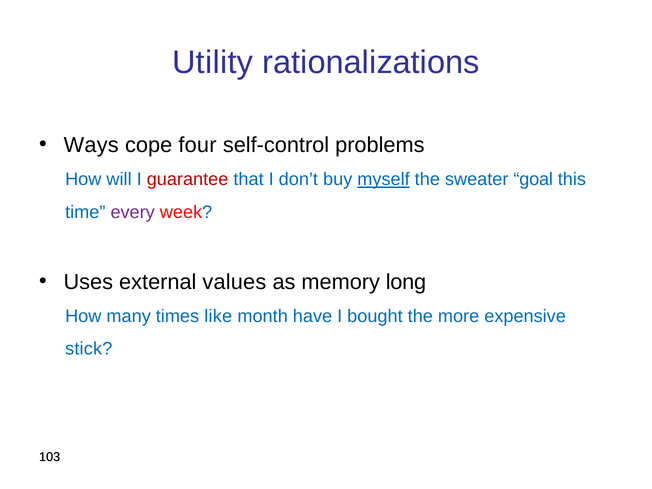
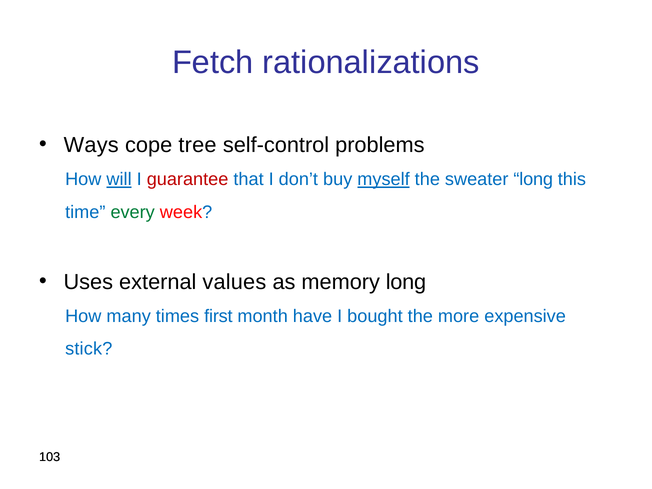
Utility: Utility -> Fetch (213, 63)
four: four -> tree (197, 145)
will underline: none -> present (119, 179)
sweater goal: goal -> long (533, 179)
every colour: purple -> green (133, 212)
like: like -> first (218, 316)
